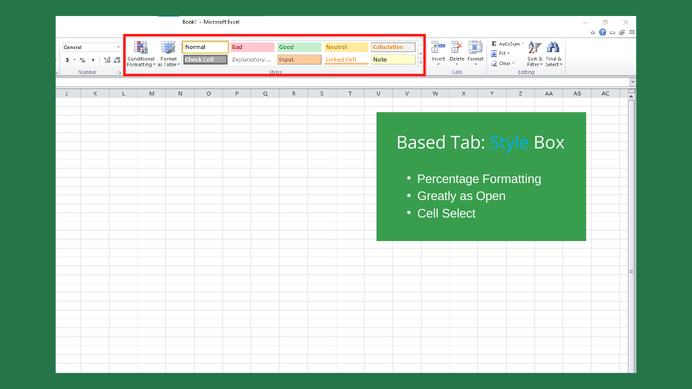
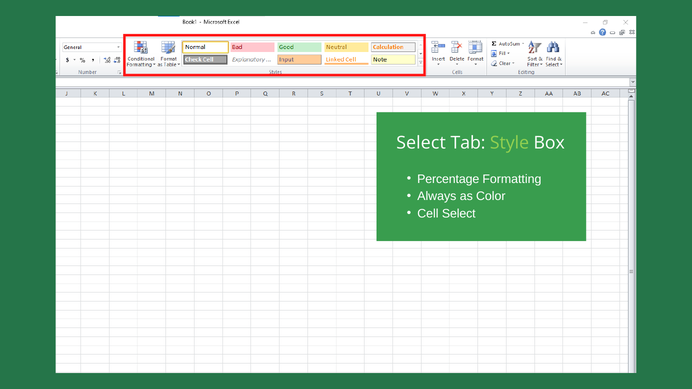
Based: Based -> Select (421, 143)
Style colour: light blue -> light green (509, 143)
Greatly: Greatly -> Always (437, 196)
Open: Open -> Color (491, 196)
